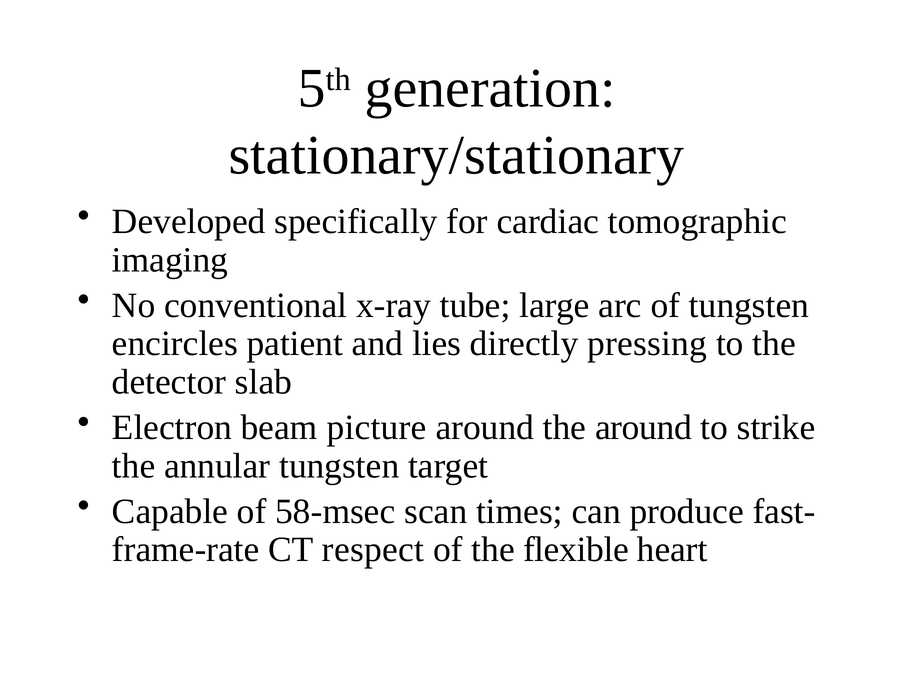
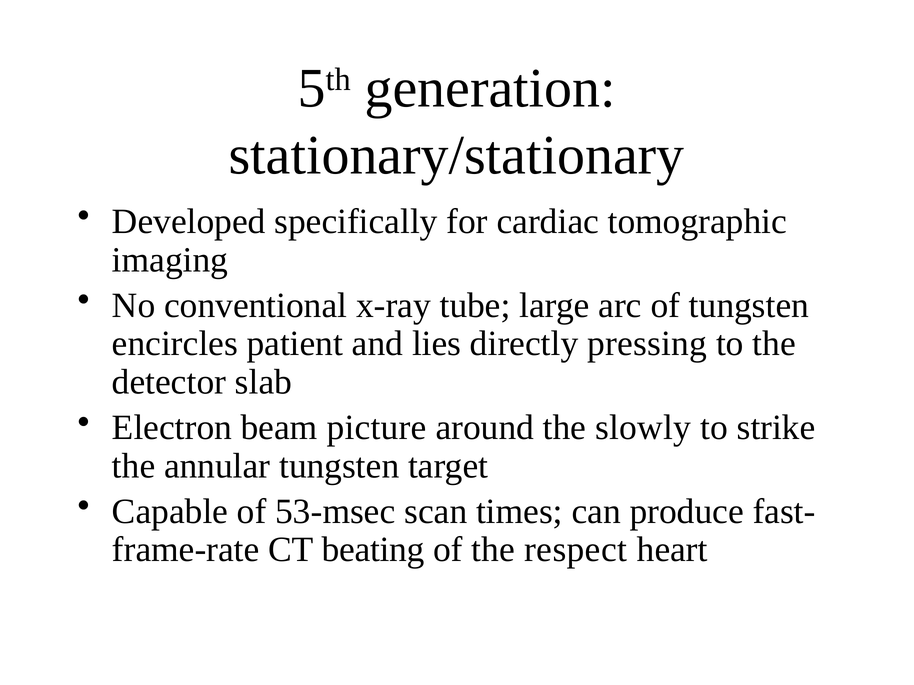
the around: around -> slowly (643, 428)
58-msec: 58-msec -> 53-msec (335, 512)
respect: respect -> beating (373, 550)
flexible: flexible -> respect (576, 550)
